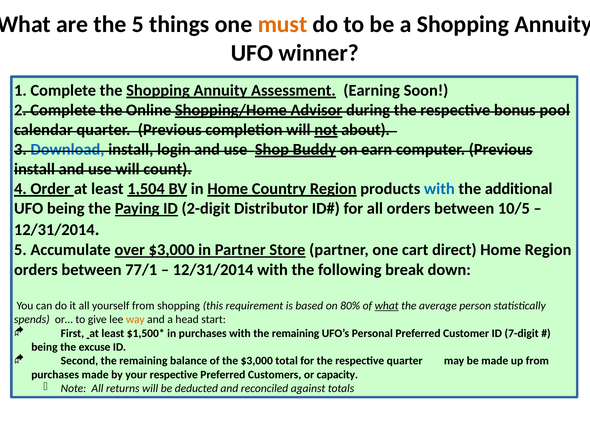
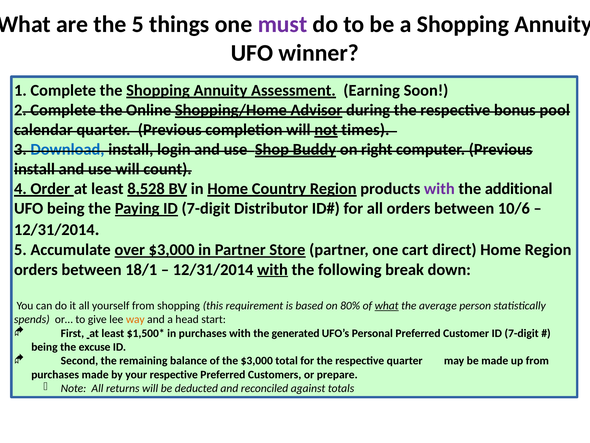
must colour: orange -> purple (282, 24)
about: about -> times (365, 130)
earn: earn -> right (377, 149)
1,504: 1,504 -> 8,528 (146, 189)
with colour: blue -> purple (439, 189)
Paying ID 2-digit: 2-digit -> 7-digit (206, 208)
10/5: 10/5 -> 10/6 (514, 208)
77/1: 77/1 -> 18/1 (141, 269)
with underline: none -> present (273, 269)
with the remaining: remaining -> generated (296, 333)
capacity: capacity -> prepare (337, 374)
